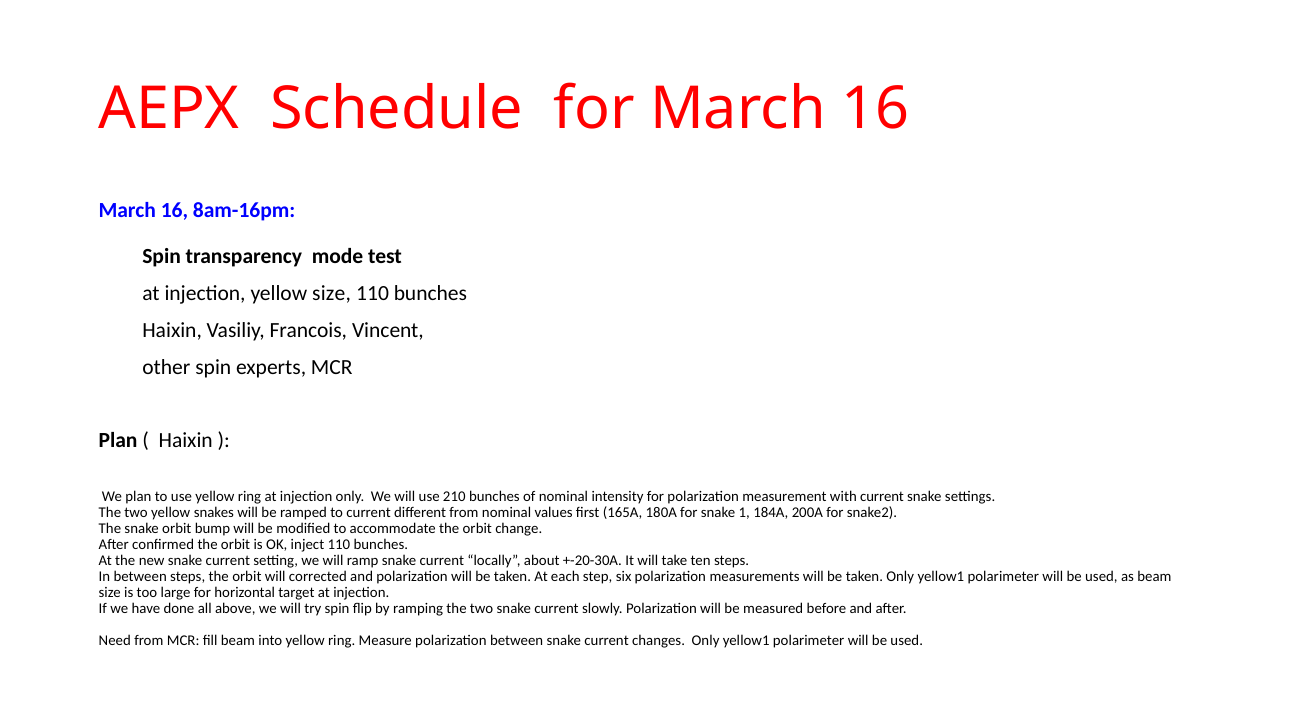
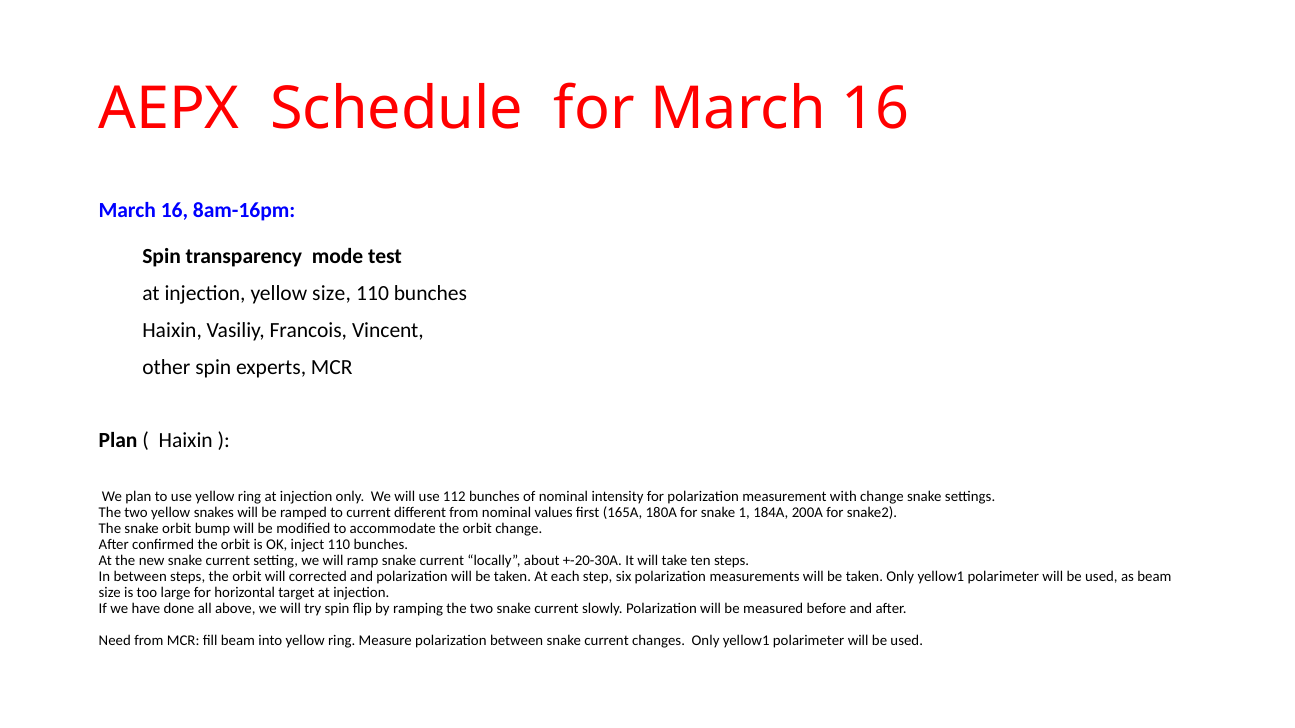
210: 210 -> 112 (454, 497)
with current: current -> change (882, 497)
